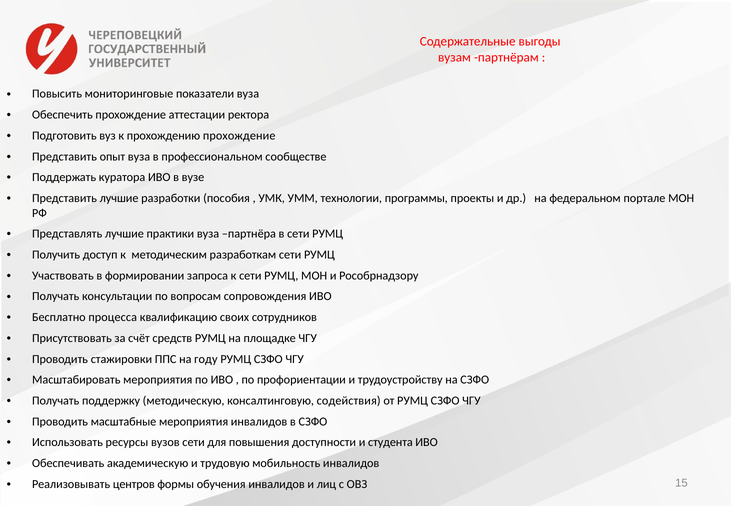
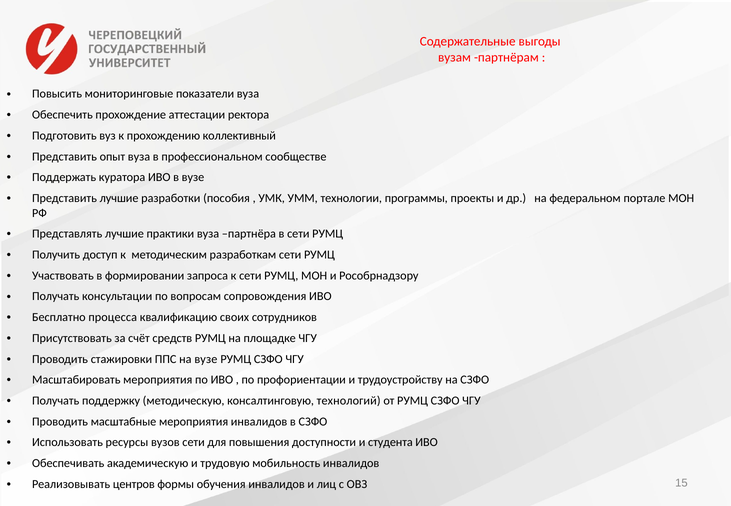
прохождению прохождение: прохождение -> коллективный (239, 136)
на году: году -> вузе (206, 359)
содействия: содействия -> технологий (349, 401)
